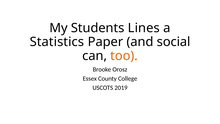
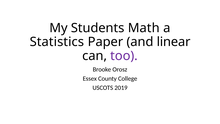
Lines: Lines -> Math (144, 28)
social: social -> linear (174, 42)
too colour: orange -> purple (124, 56)
